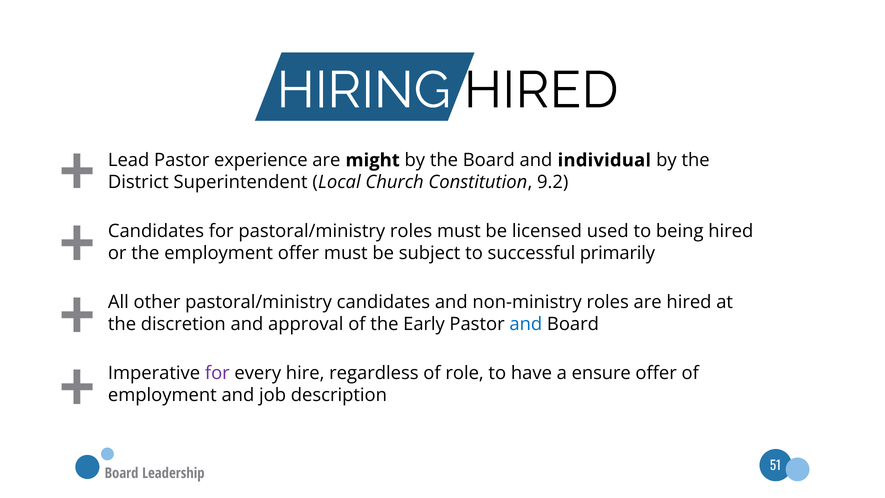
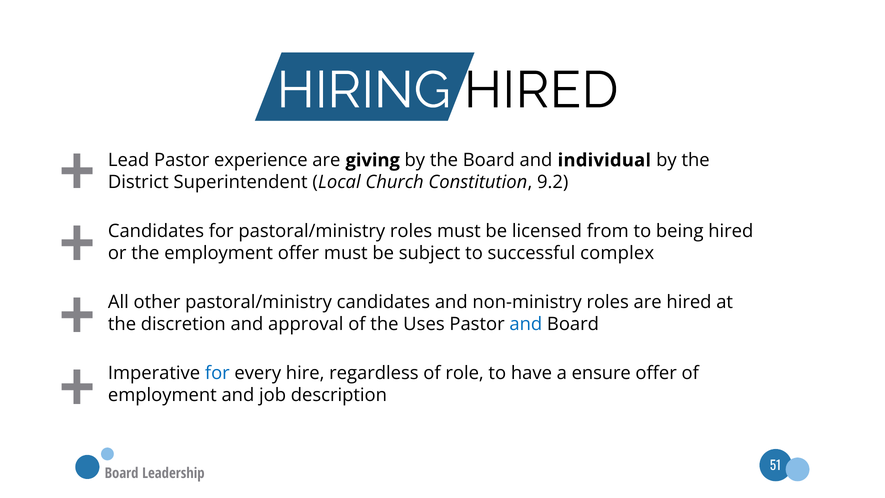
used: used -> from (608, 231)
might: might -> giving (373, 160)
primarily: primarily -> complex (617, 253)
Early: Early -> Uses (424, 324)
for colour: purple -> blue (217, 373)
